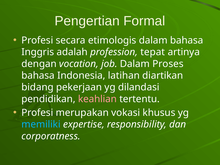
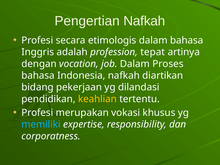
Pengertian Formal: Formal -> Nafkah (144, 21)
Indonesia latihan: latihan -> nafkah (124, 76)
keahlian colour: pink -> yellow (97, 99)
